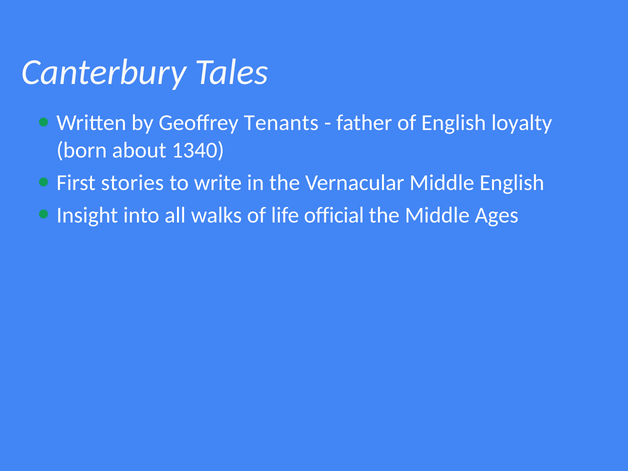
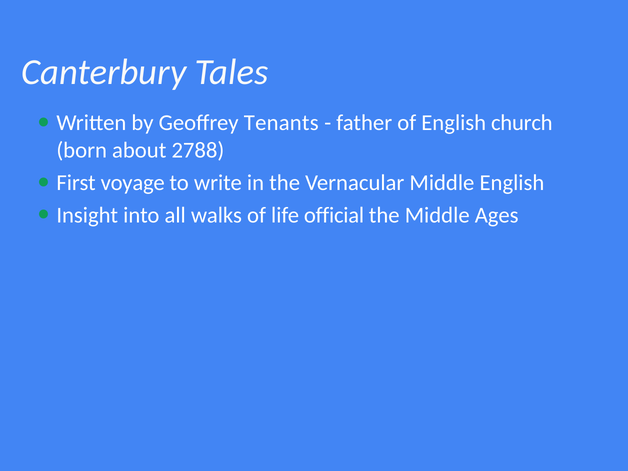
loyalty: loyalty -> church (522, 123)
1340: 1340 -> 2788 (198, 150)
stories: stories -> voyage (133, 183)
